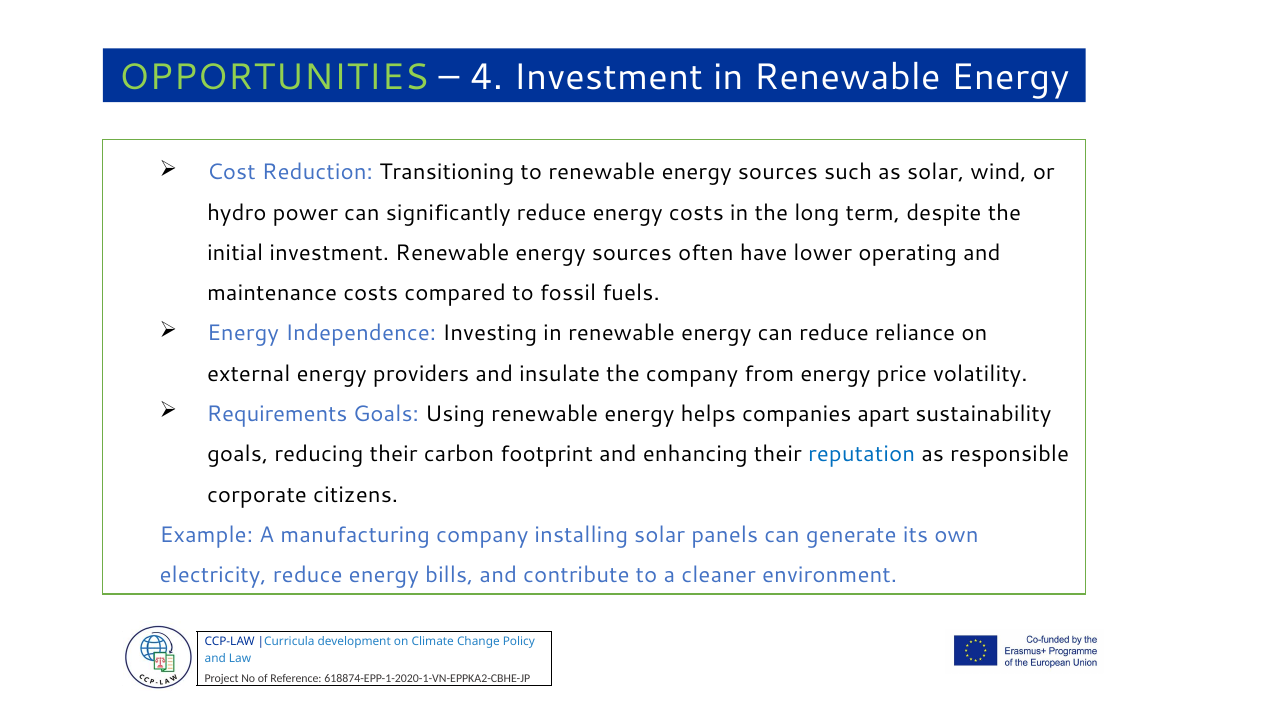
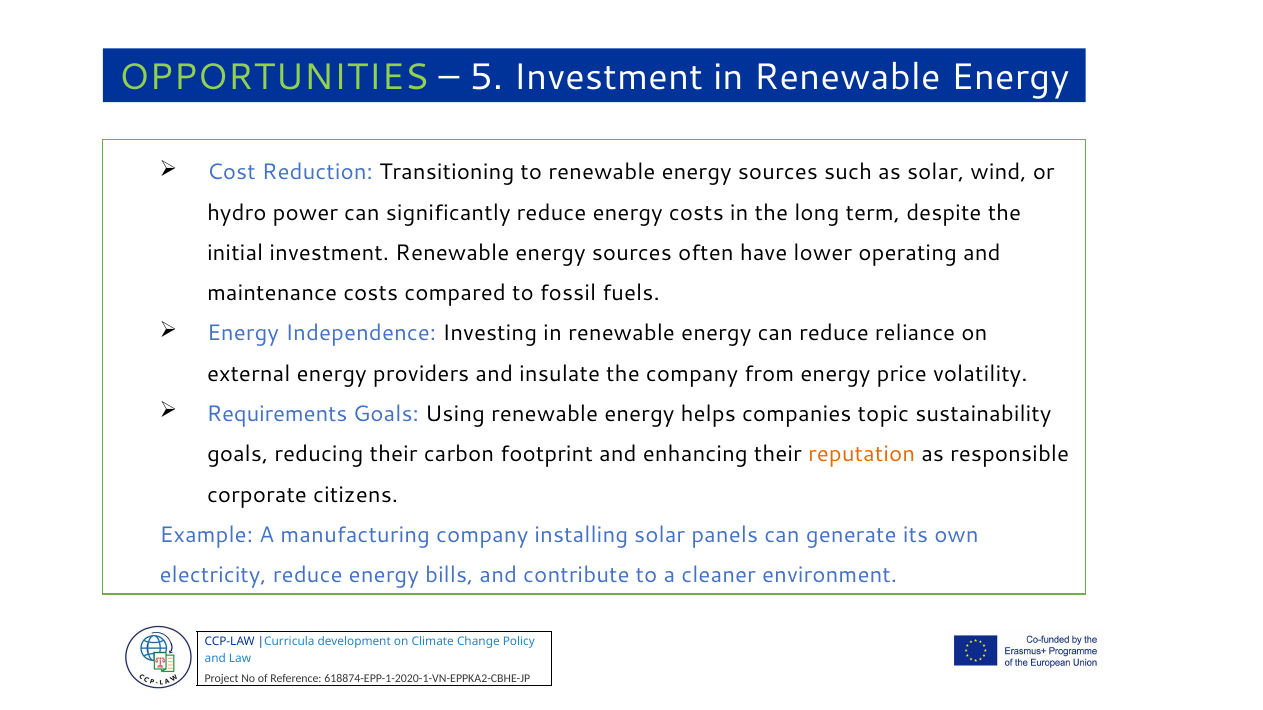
4: 4 -> 5 (486, 78)
apart: apart -> topic (883, 414)
reputation colour: blue -> orange (862, 455)
